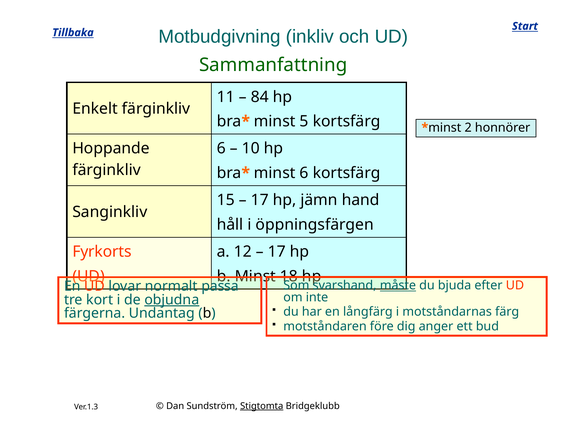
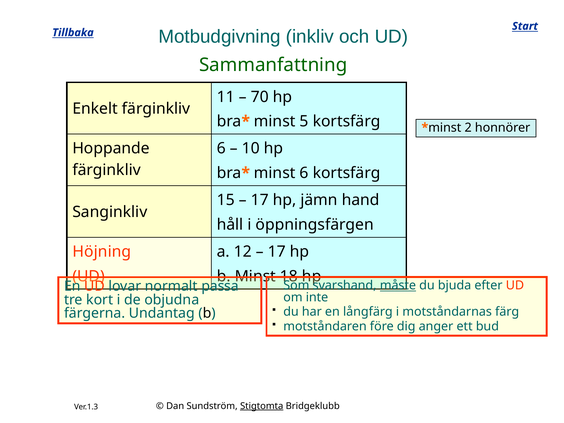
84: 84 -> 70 (260, 97)
Fyrkorts: Fyrkorts -> Höjning (102, 252)
objudna underline: present -> none (172, 300)
